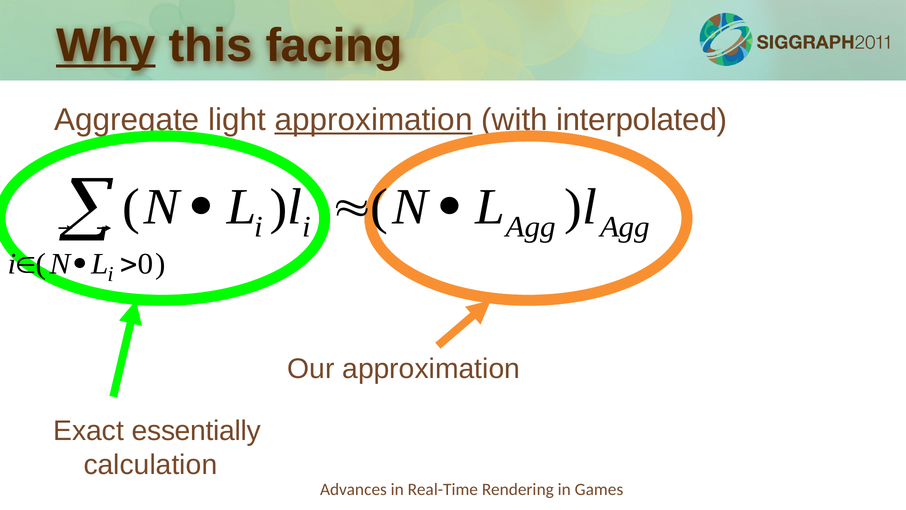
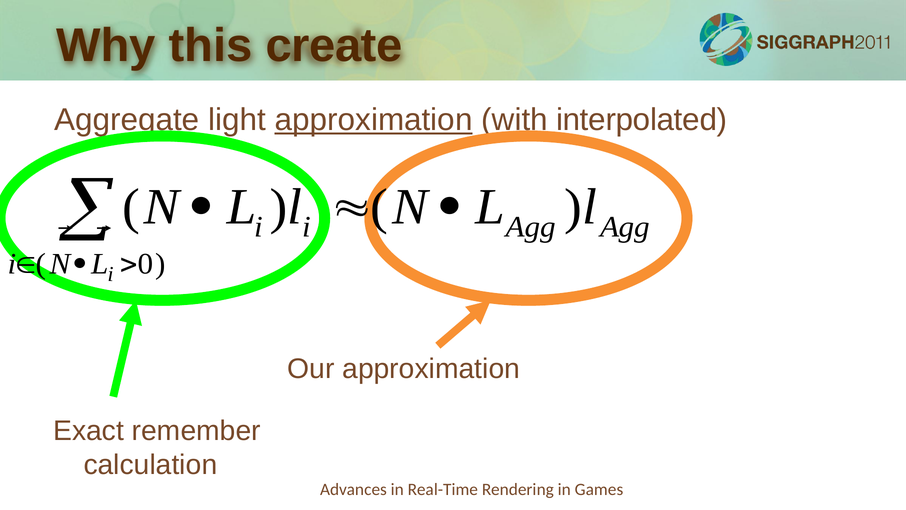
Why underline: present -> none (106, 46)
facing: facing -> create (334, 46)
essentially: essentially -> remember (196, 431)
